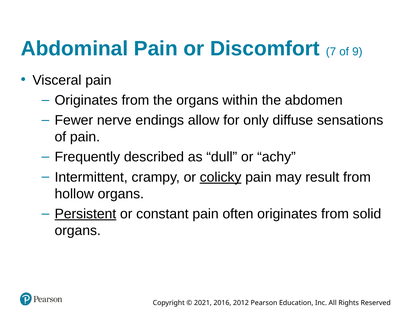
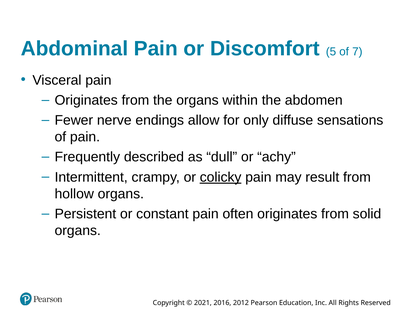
7: 7 -> 5 (331, 52)
9: 9 -> 7 (357, 52)
Persistent underline: present -> none (85, 214)
